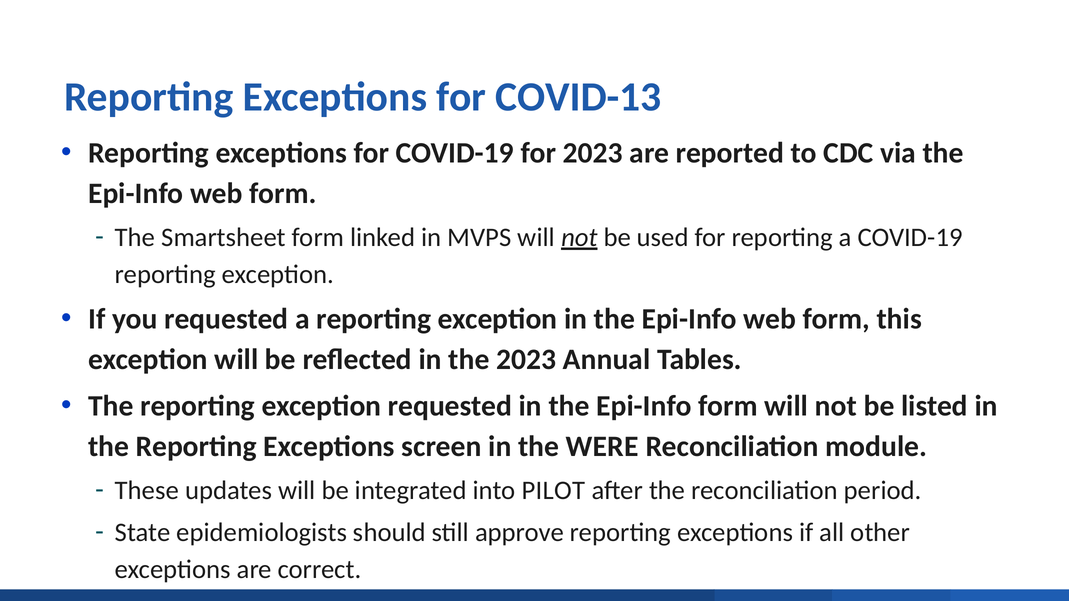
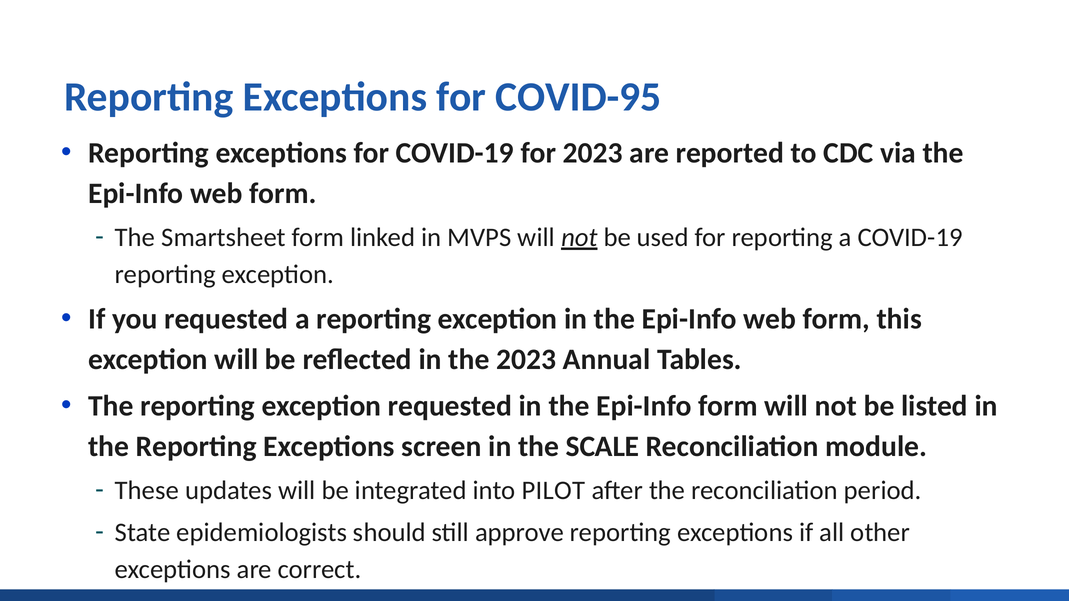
COVID-13: COVID-13 -> COVID-95 (578, 97)
WERE: WERE -> SCALE (602, 447)
